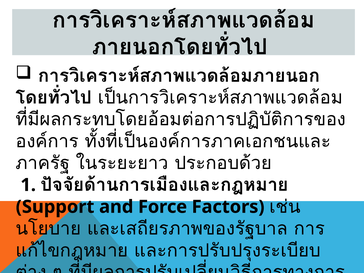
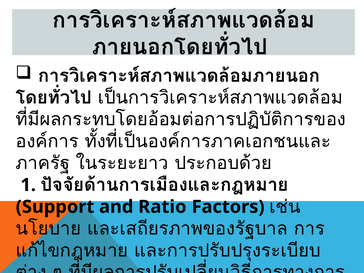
Force: Force -> Ratio (162, 207)
